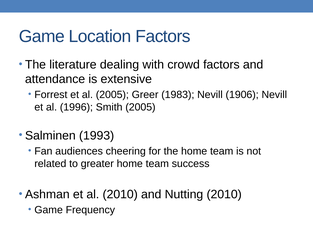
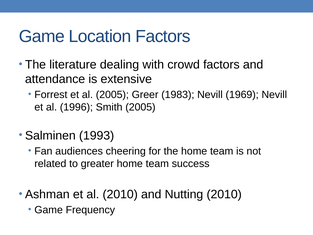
1906: 1906 -> 1969 (242, 95)
